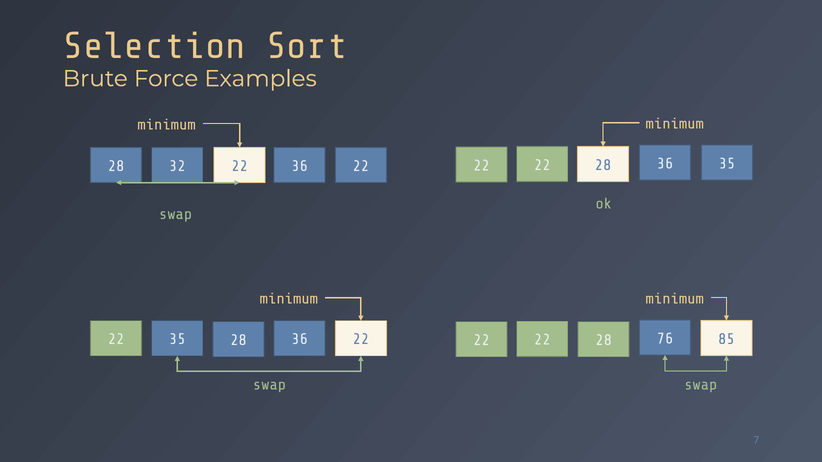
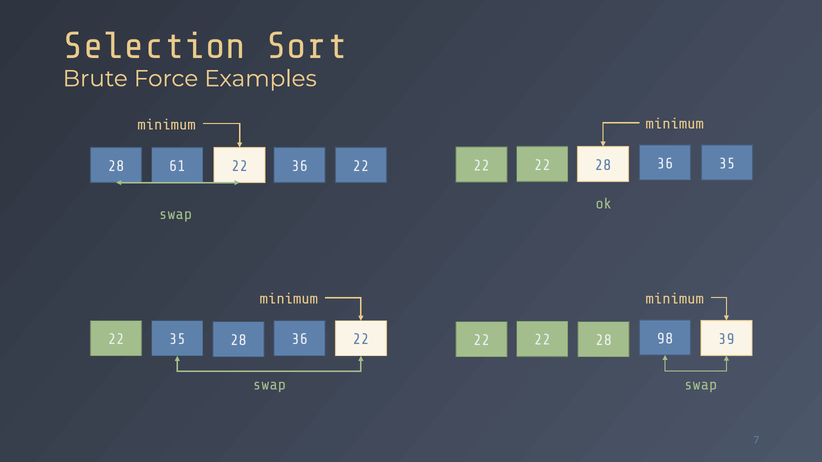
32: 32 -> 61 (177, 166)
76: 76 -> 98 (665, 339)
85: 85 -> 39 (726, 339)
